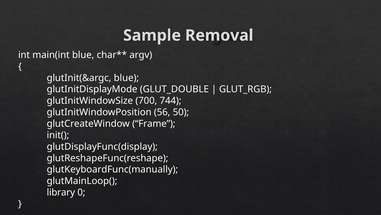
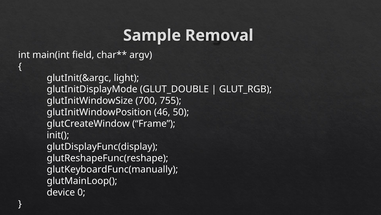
main(int blue: blue -> field (83, 55)
glutInit(&argc blue: blue -> light (126, 78)
744: 744 -> 755 (171, 100)
56: 56 -> 46 (162, 112)
library: library -> device (61, 192)
